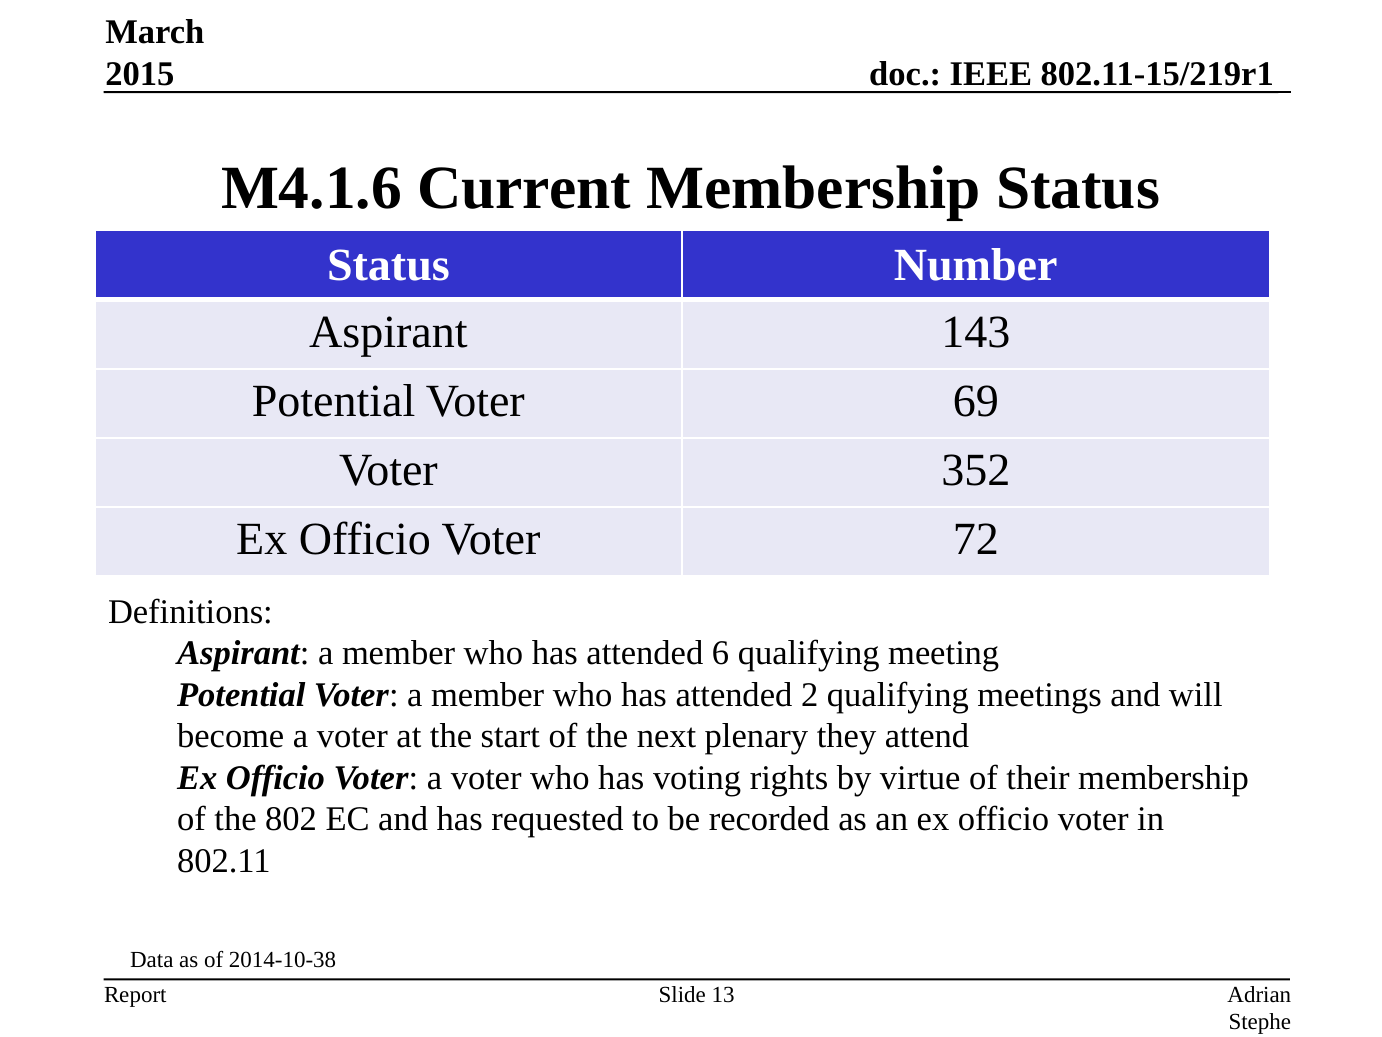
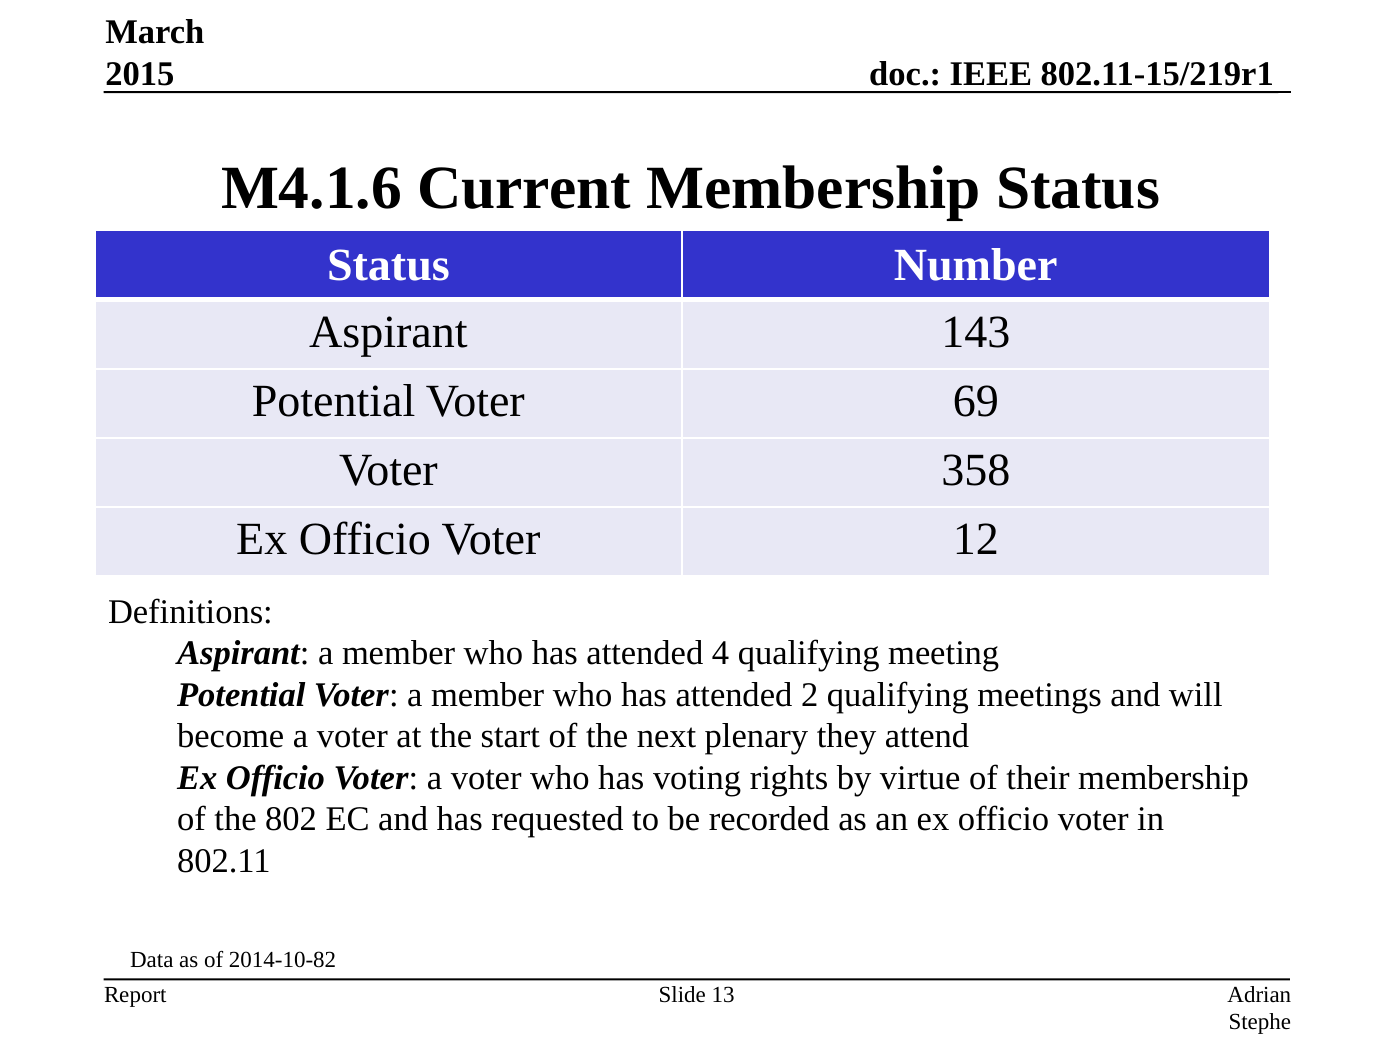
352: 352 -> 358 (976, 470)
72: 72 -> 12 (976, 539)
6: 6 -> 4 (721, 653)
2014-10-38: 2014-10-38 -> 2014-10-82 (283, 959)
